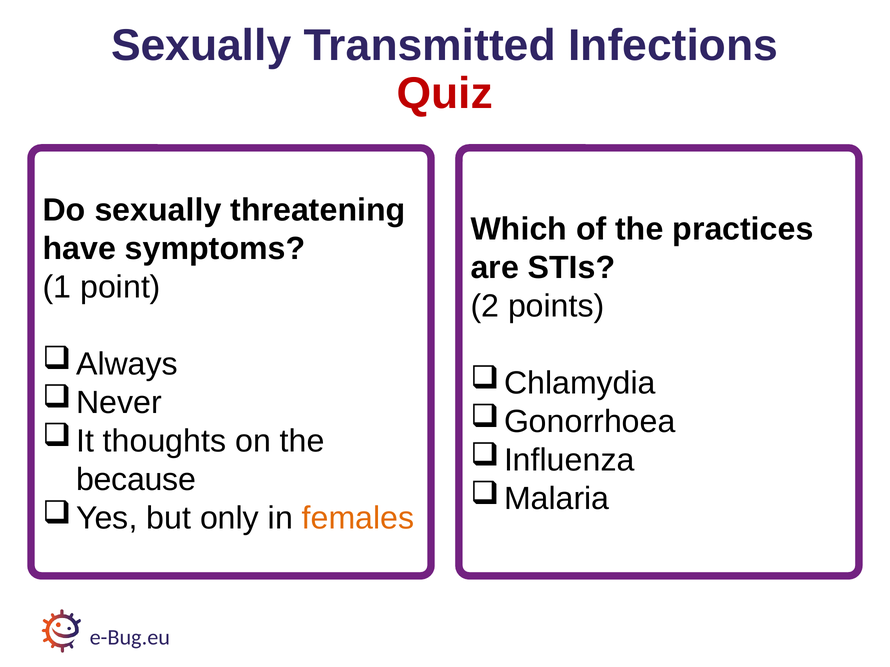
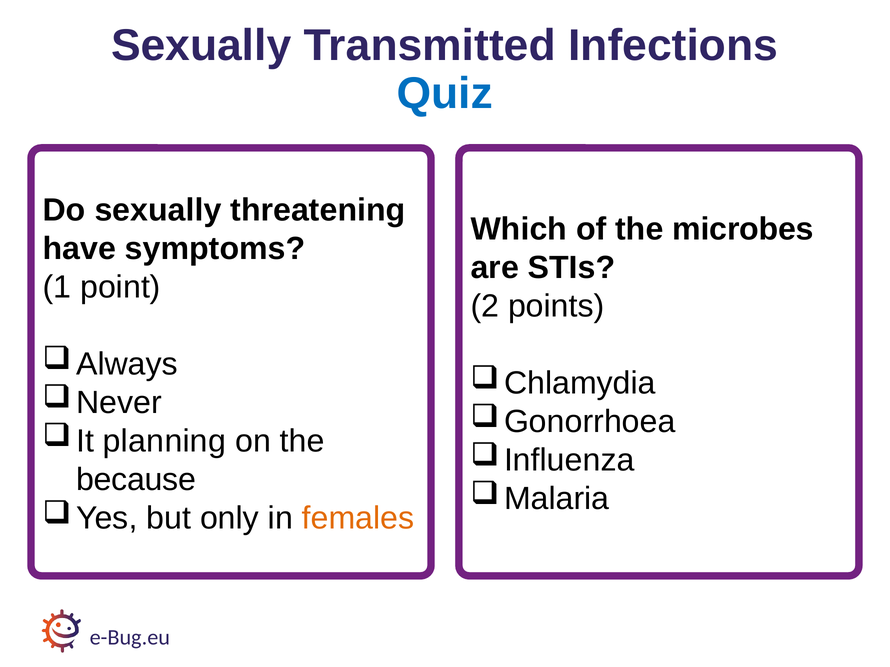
Quiz colour: red -> blue (445, 94)
practices: practices -> microbes (743, 229)
thoughts: thoughts -> planning (164, 441)
